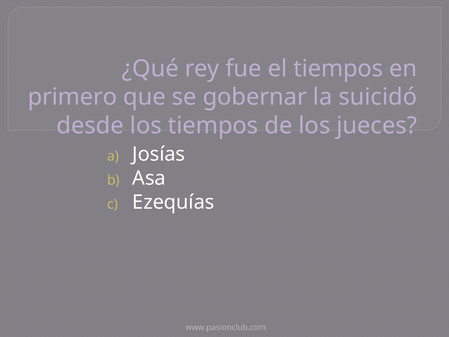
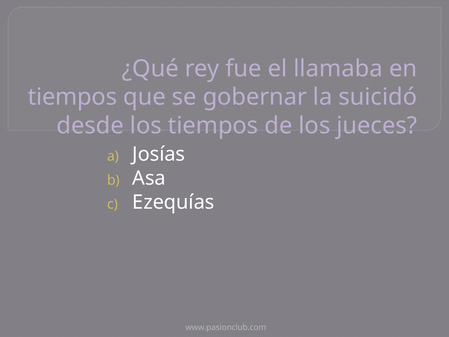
el tiempos: tiempos -> llamaba (338, 69)
primero: primero -> tiempos (72, 97)
